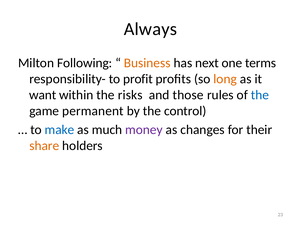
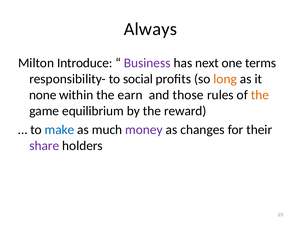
Following: Following -> Introduce (85, 63)
Business colour: orange -> purple (147, 63)
profit: profit -> social (138, 79)
want: want -> none (43, 95)
risks: risks -> earn (130, 95)
the colour: blue -> orange (260, 95)
permanent: permanent -> equilibrium (93, 111)
control: control -> reward (185, 111)
share colour: orange -> purple (44, 146)
